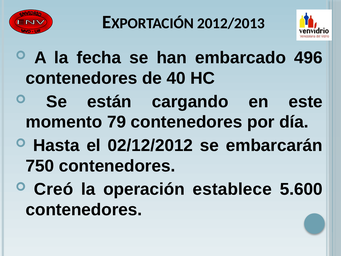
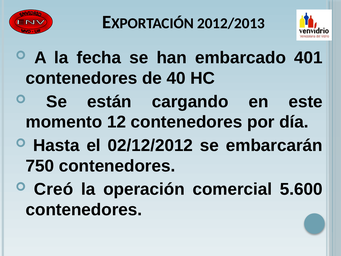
496: 496 -> 401 (308, 58)
79: 79 -> 12 (117, 122)
establece: establece -> comercial (232, 189)
